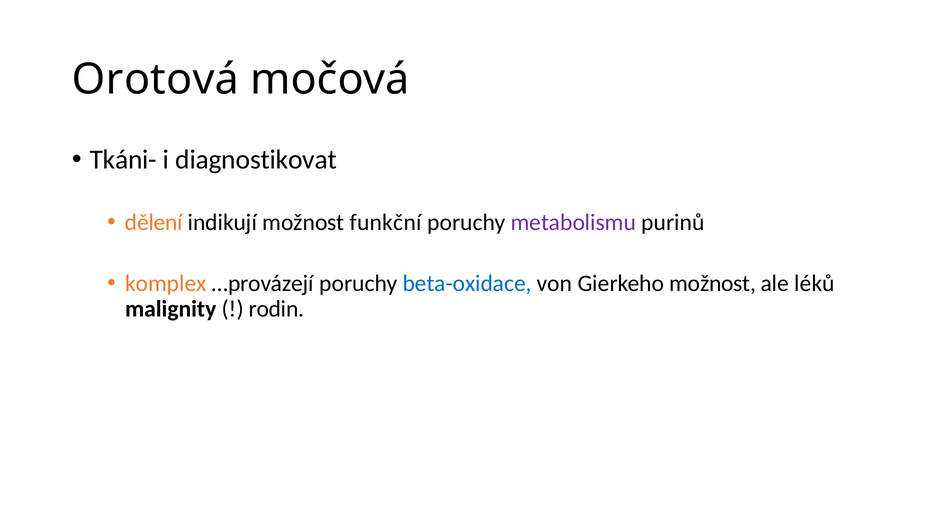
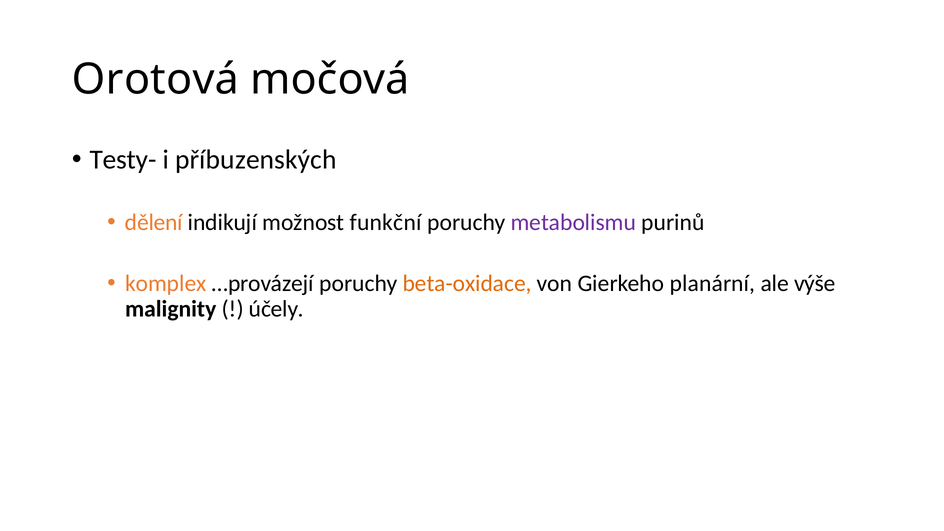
Tkáni-: Tkáni- -> Testy- (123, 160)
diagnostikovat: diagnostikovat -> příbuzenských (256, 160)
beta-oxidace colour: blue -> orange (467, 283)
Gierkeho možnost: možnost -> planární (712, 283)
léků: léků -> výše (815, 283)
rodin: rodin -> účely (276, 309)
